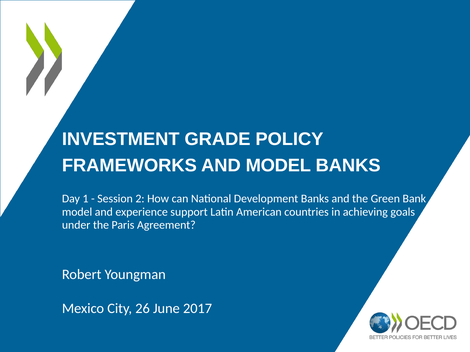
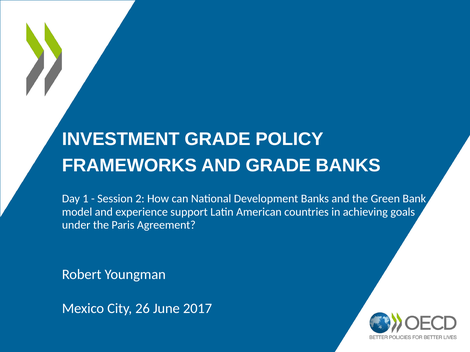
AND MODEL: MODEL -> GRADE (278, 166)
